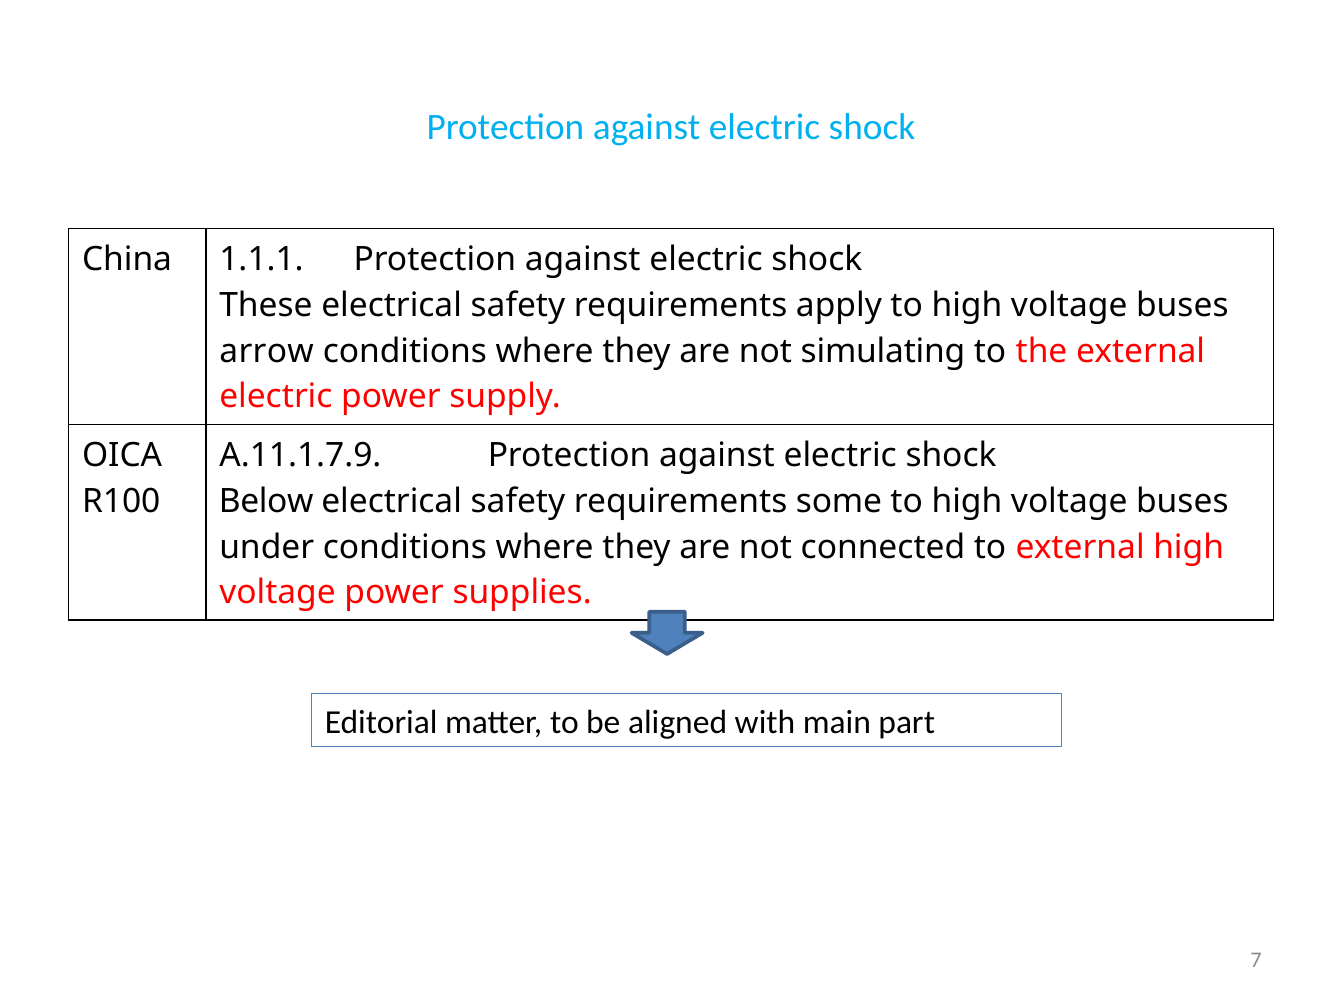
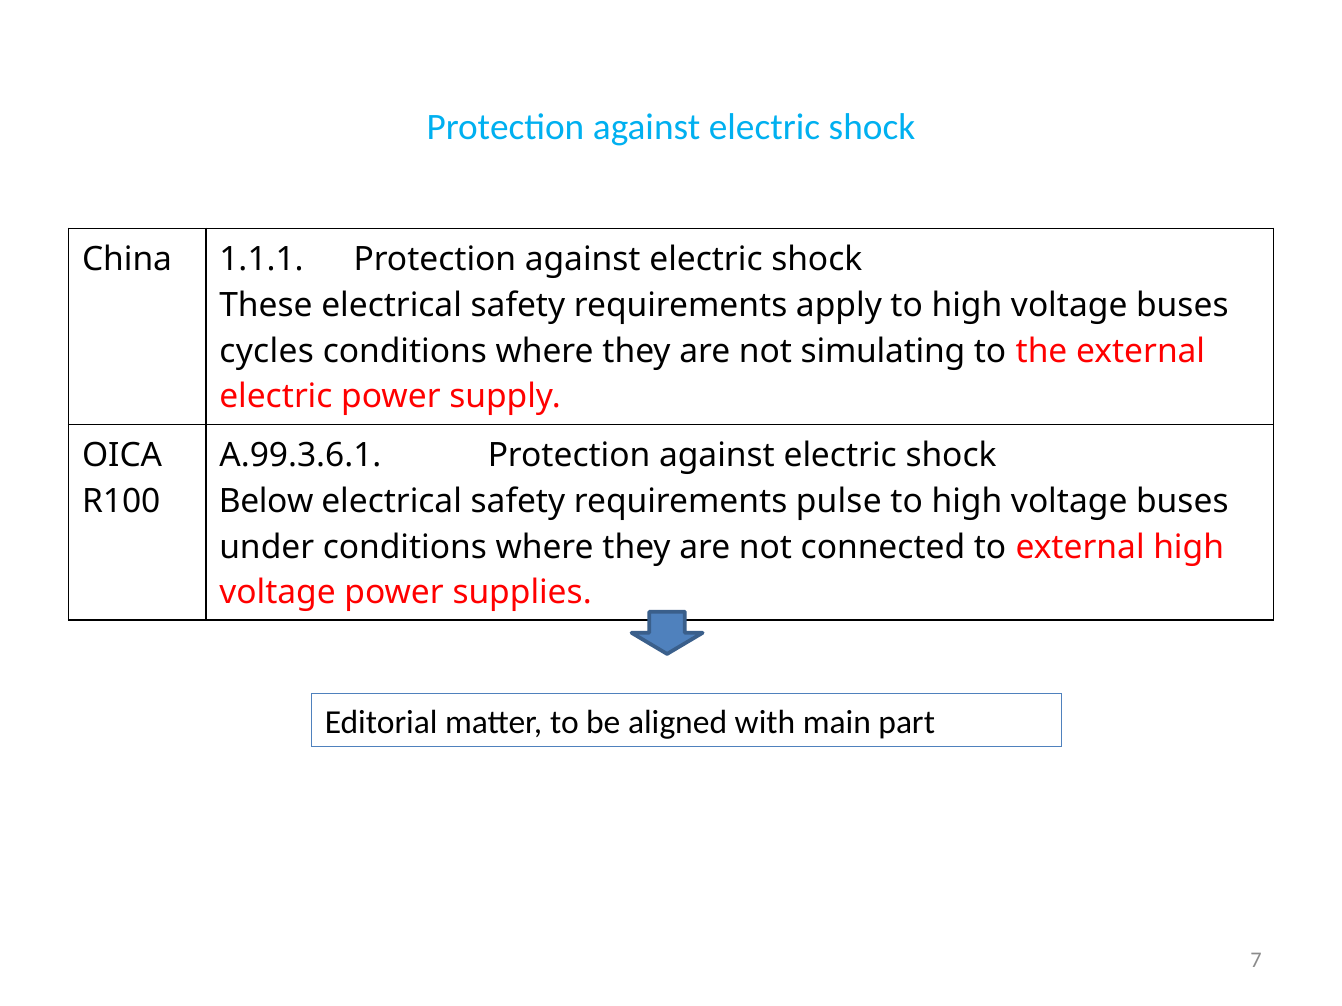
arrow: arrow -> cycles (267, 351)
A.11.1.7.9: A.11.1.7.9 -> A.99.3.6.1 (300, 456)
some: some -> pulse (839, 502)
